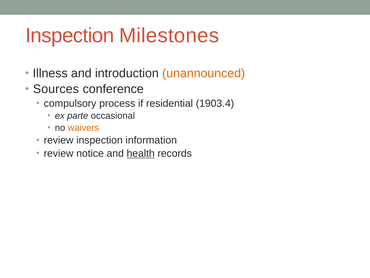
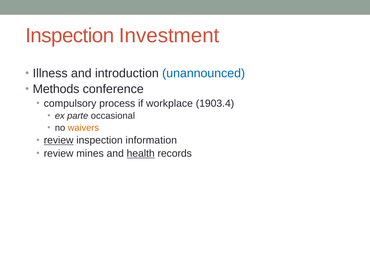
Milestones: Milestones -> Investment (169, 36)
unannounced colour: orange -> blue (204, 73)
Sources: Sources -> Methods (56, 89)
residential: residential -> workplace (170, 103)
review underline: none -> present (59, 140)
notice: notice -> mines (90, 153)
